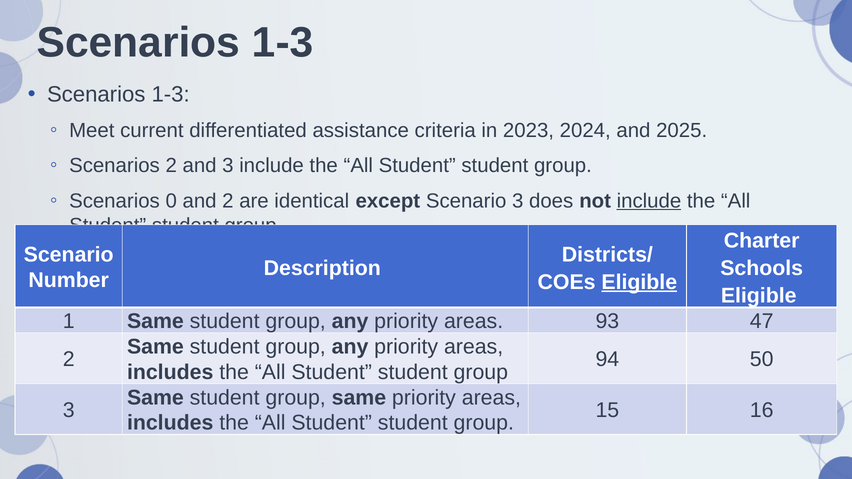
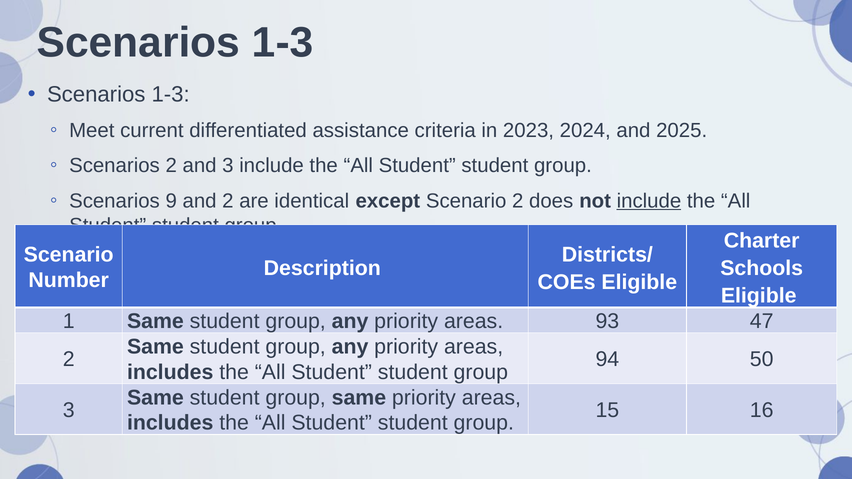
0: 0 -> 9 (171, 201)
Scenario 3: 3 -> 2 (518, 201)
Eligible underline: present -> none (639, 282)
